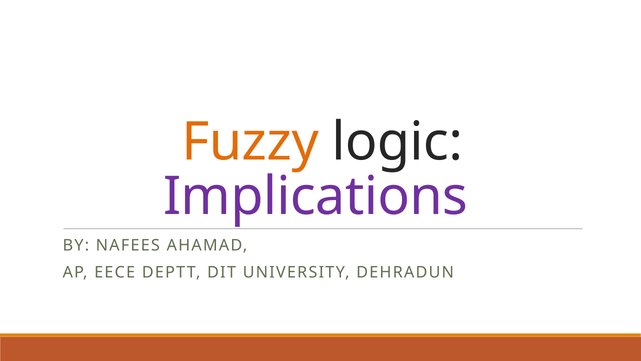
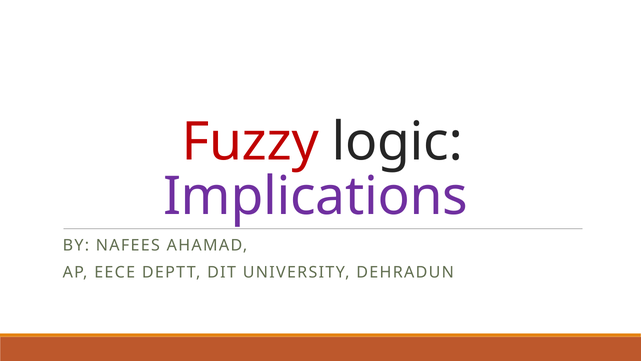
Fuzzy colour: orange -> red (250, 142)
